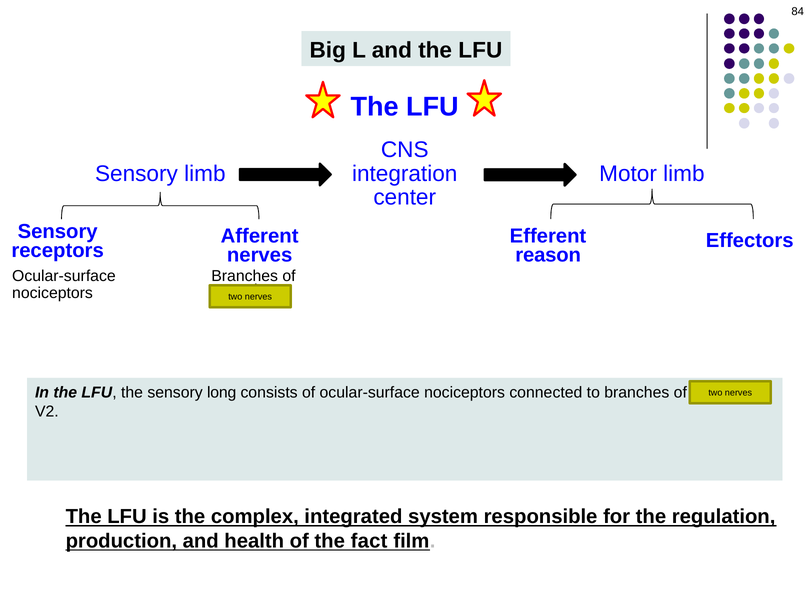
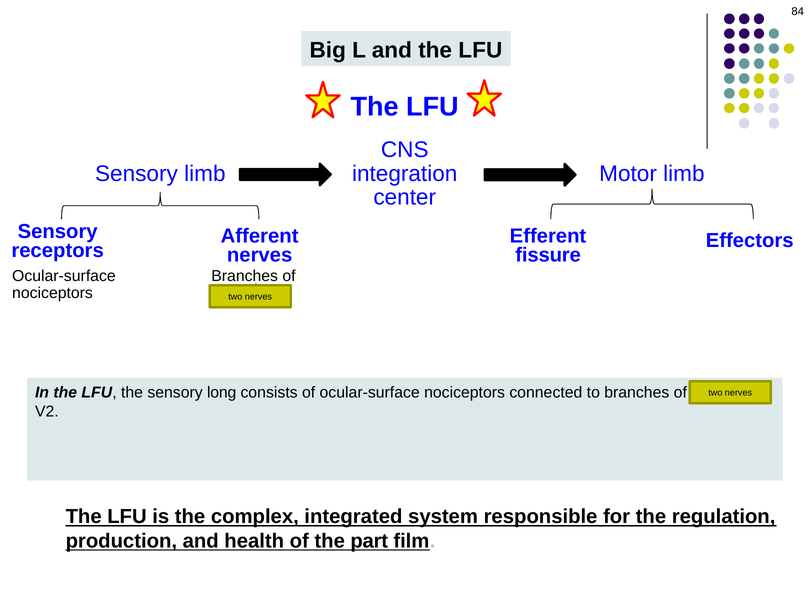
reason: reason -> fissure (548, 255)
fact: fact -> part (369, 541)
